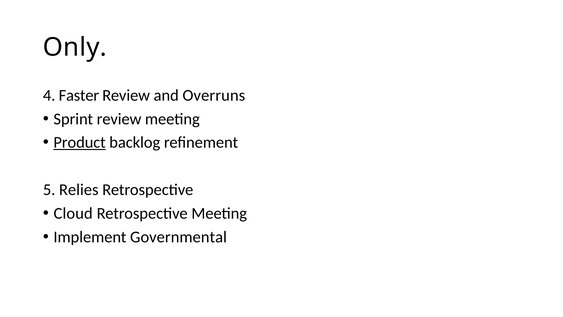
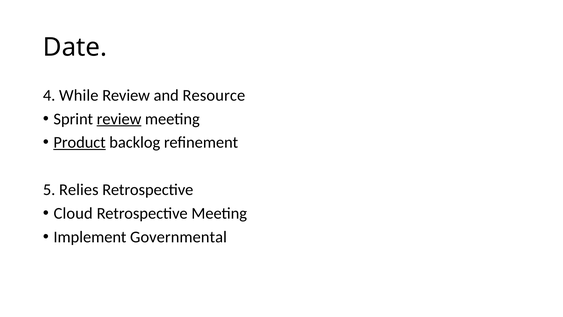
Only: Only -> Date (75, 47)
Faster: Faster -> While (79, 95)
Overruns: Overruns -> Resource (214, 95)
review underline: none -> present (119, 119)
